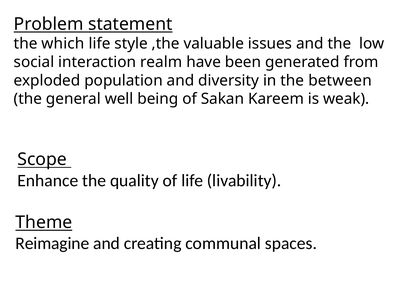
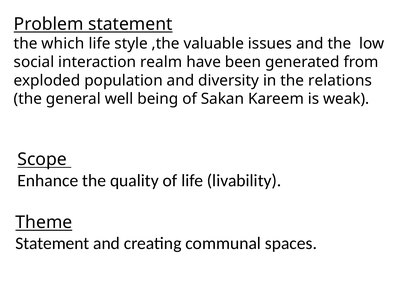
between: between -> relations (340, 81)
Reimagine: Reimagine -> Statement (52, 243)
